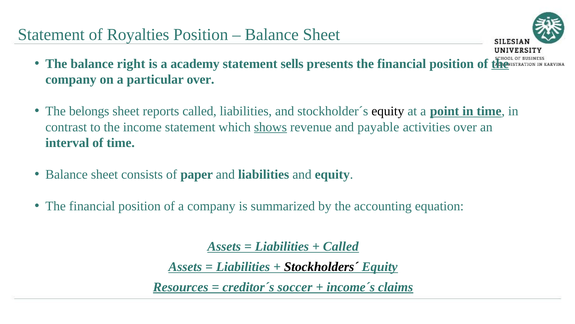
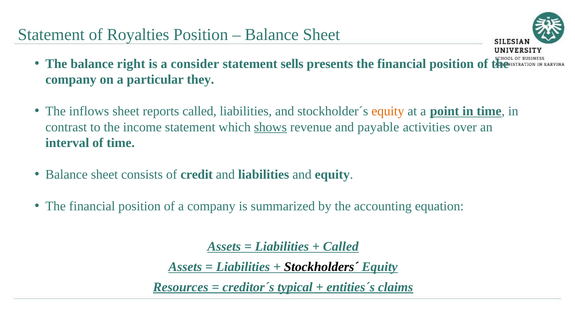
academy: academy -> consider (195, 64)
the underline: present -> none (500, 64)
particular over: over -> they (200, 79)
belongs: belongs -> inflows (89, 111)
equity colour: black -> orange (388, 111)
paper: paper -> credit (197, 174)
soccer: soccer -> typical (295, 286)
income´s: income´s -> entities´s (351, 286)
